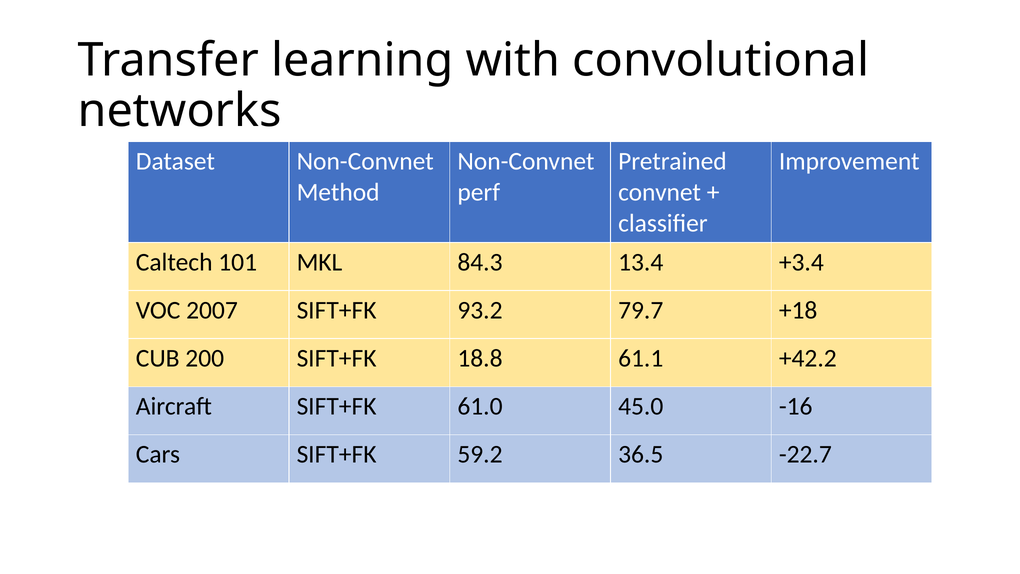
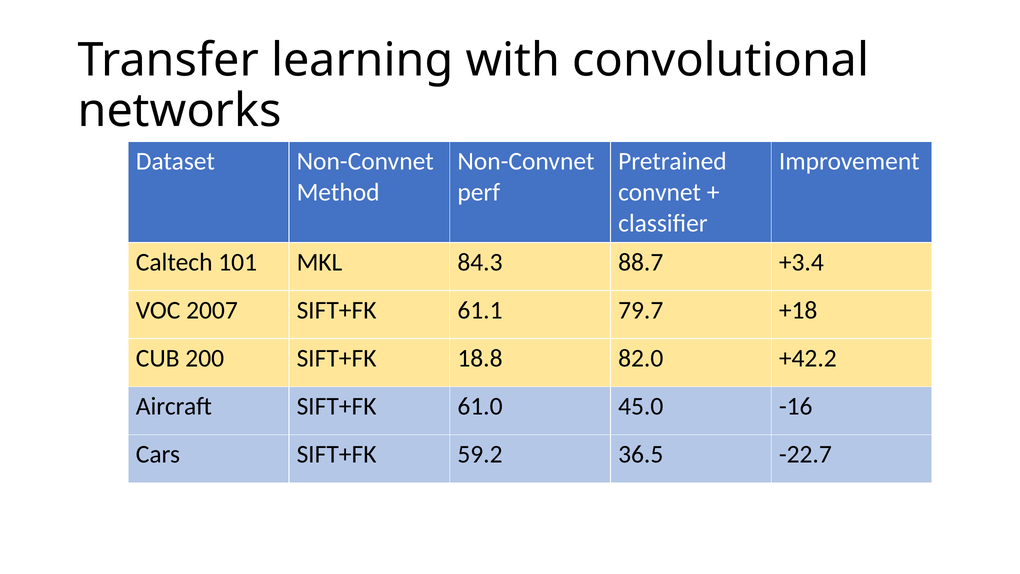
13.4: 13.4 -> 88.7 (641, 262)
93.2: 93.2 -> 61.1 (480, 310)
61.1: 61.1 -> 82.0 (641, 358)
